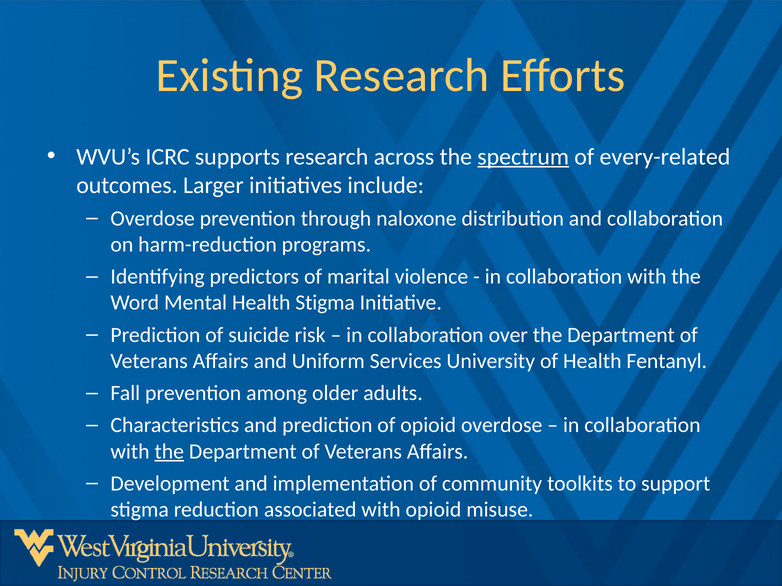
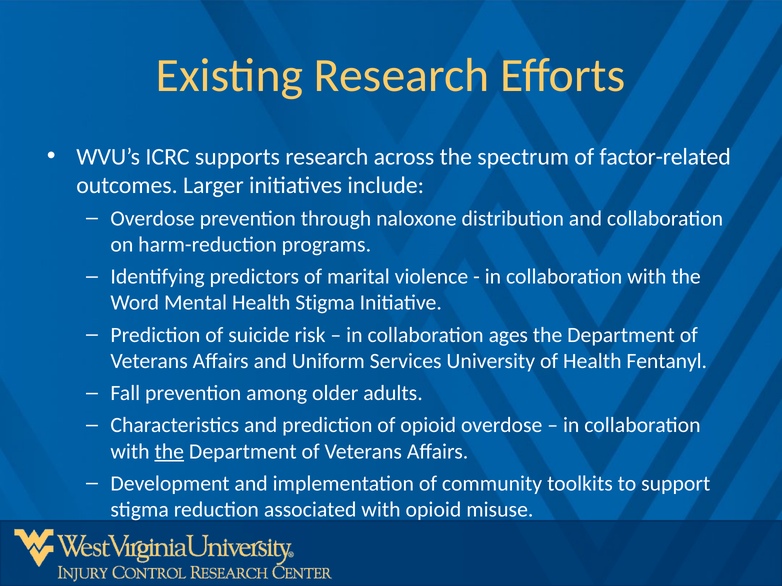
spectrum underline: present -> none (523, 157)
every-related: every-related -> factor-related (665, 157)
over: over -> ages (508, 335)
